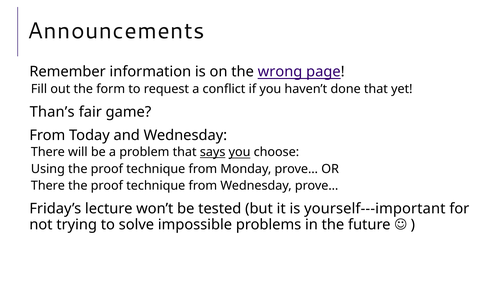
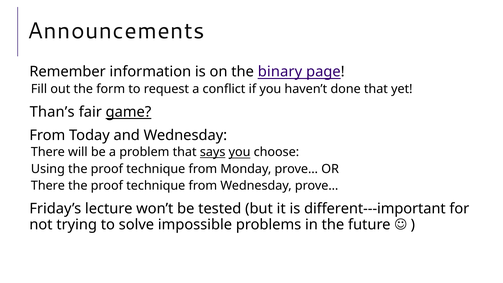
wrong: wrong -> binary (280, 72)
game underline: none -> present (128, 112)
yourself---important: yourself---important -> different---important (375, 209)
